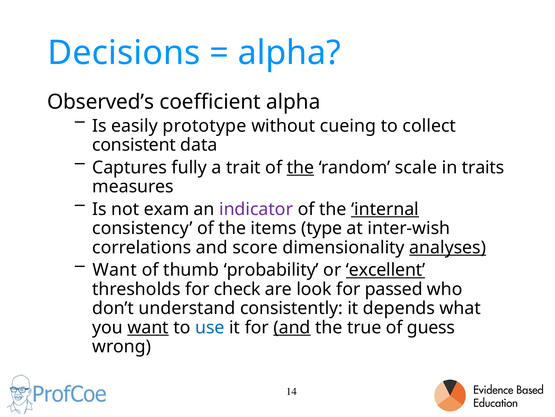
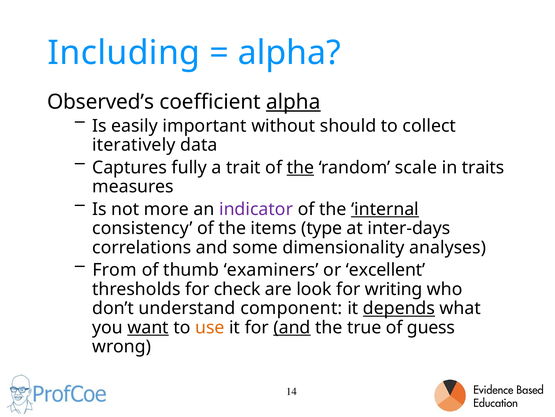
Decisions: Decisions -> Including (124, 53)
alpha underline: none -> present (293, 102)
prototype: prototype -> important (205, 126)
cueing: cueing -> should (348, 126)
consistent: consistent -> iteratively (134, 145)
exam: exam -> more (166, 209)
inter-wish: inter-wish -> inter-days (409, 228)
score: score -> some (255, 247)
analyses underline: present -> none (448, 247)
Want: Want -> From (115, 270)
probability: probability -> examiners (271, 270)
excellent underline: present -> none (386, 270)
passed: passed -> writing (394, 289)
consistently: consistently -> component (291, 308)
depends underline: none -> present (399, 308)
use colour: blue -> orange (210, 327)
